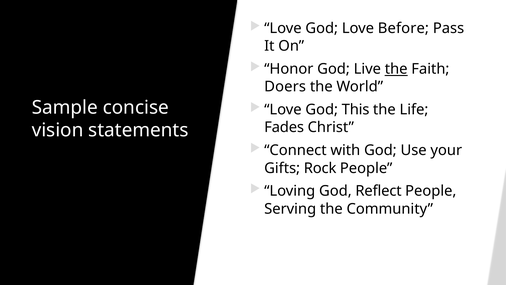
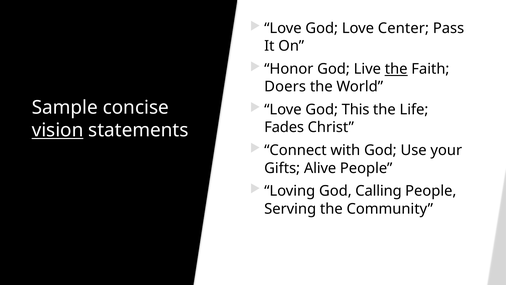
Before: Before -> Center (403, 28)
vision underline: none -> present (58, 130)
Rock: Rock -> Alive (320, 168)
Reflect: Reflect -> Calling (378, 191)
